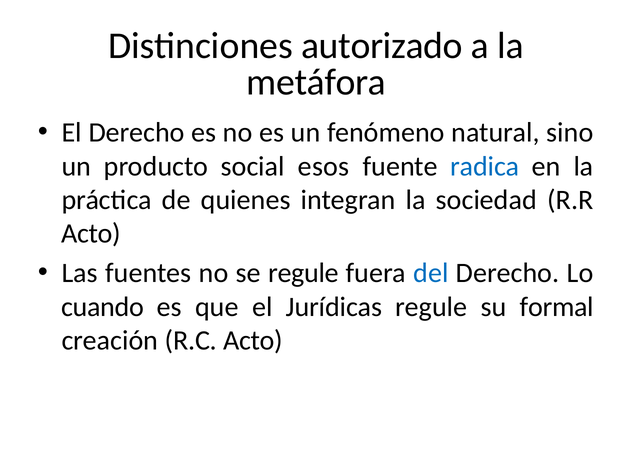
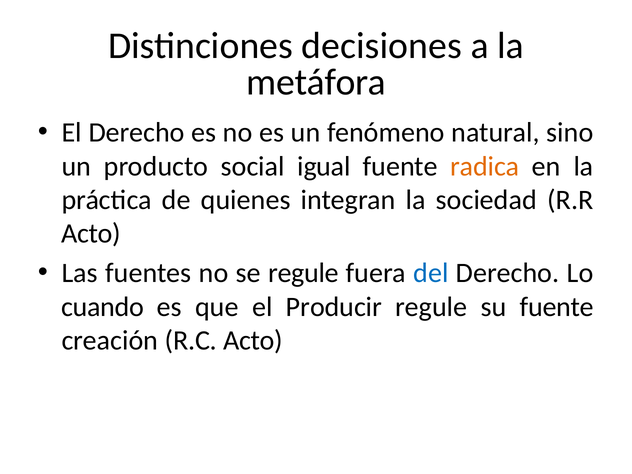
autorizado: autorizado -> decisiones (382, 46)
esos: esos -> igual (324, 166)
radica colour: blue -> orange (485, 166)
Jurídicas: Jurídicas -> Producir (334, 307)
su formal: formal -> fuente (557, 307)
